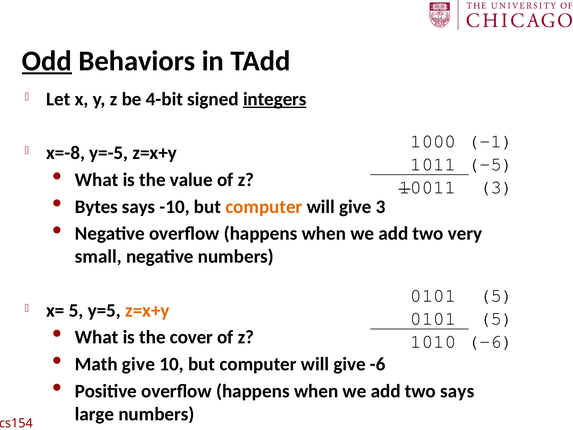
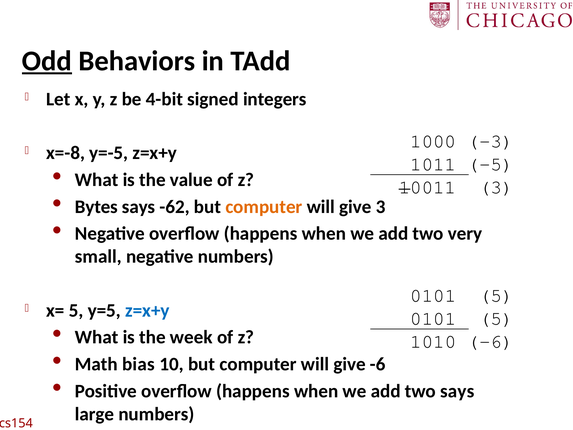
integers underline: present -> none (275, 99)
-1: -1 -> -3 (490, 141)
-10: -10 -> -62 (175, 207)
z=x+y colour: orange -> blue (147, 310)
cover: cover -> week (191, 337)
Math give: give -> bias (138, 364)
